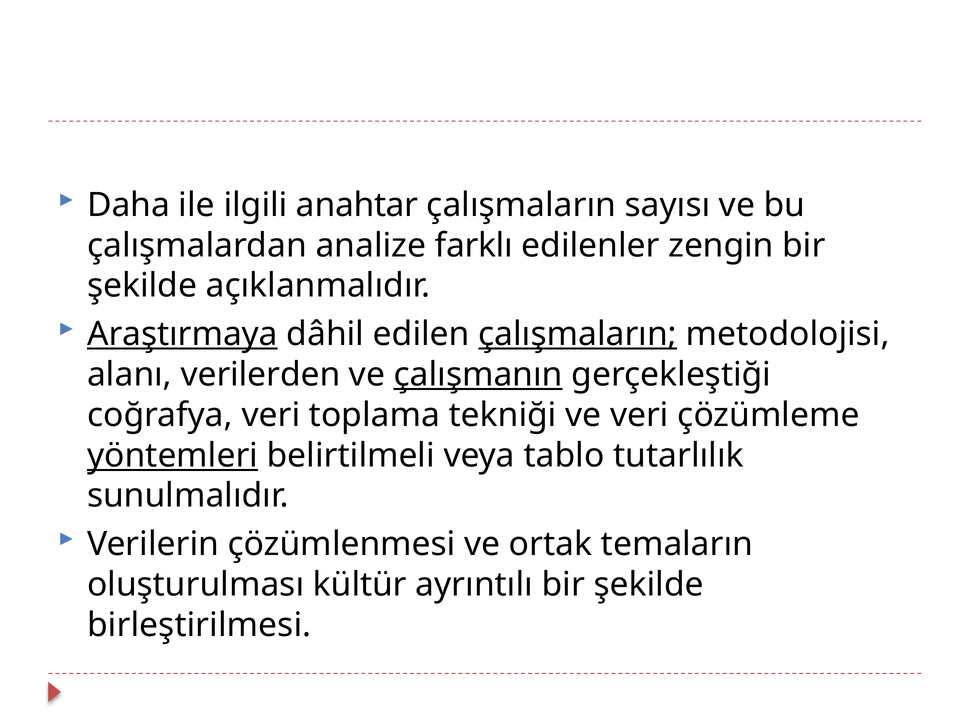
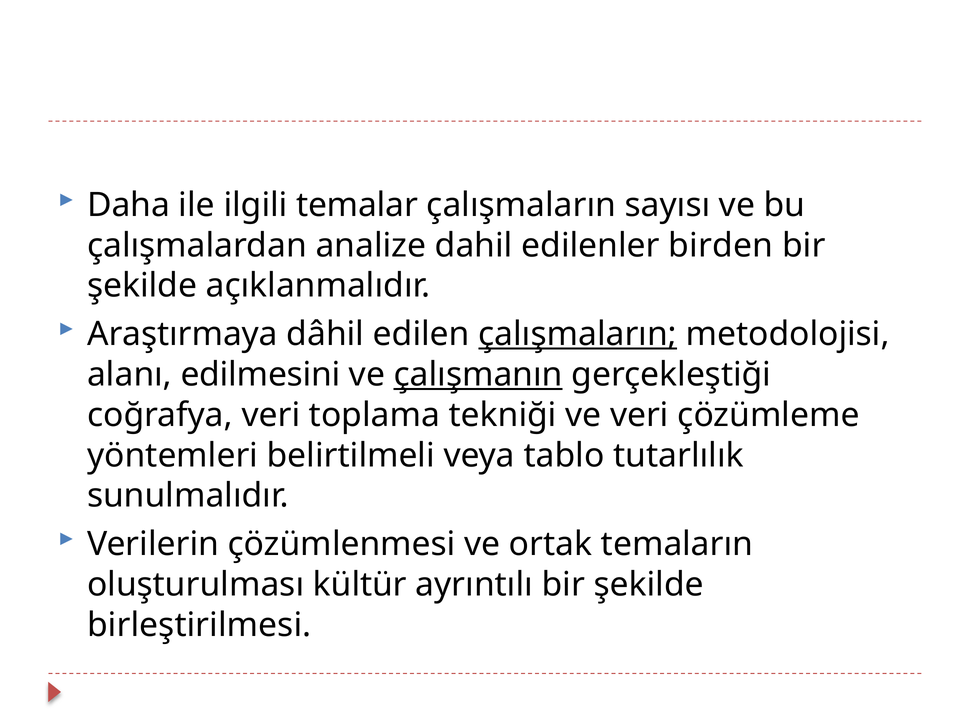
anahtar: anahtar -> temalar (357, 205)
farklı: farklı -> dahil (474, 246)
zengin: zengin -> birden (721, 246)
Araştırmaya underline: present -> none (182, 334)
verilerden: verilerden -> edilmesini (261, 375)
yöntemleri underline: present -> none (173, 456)
